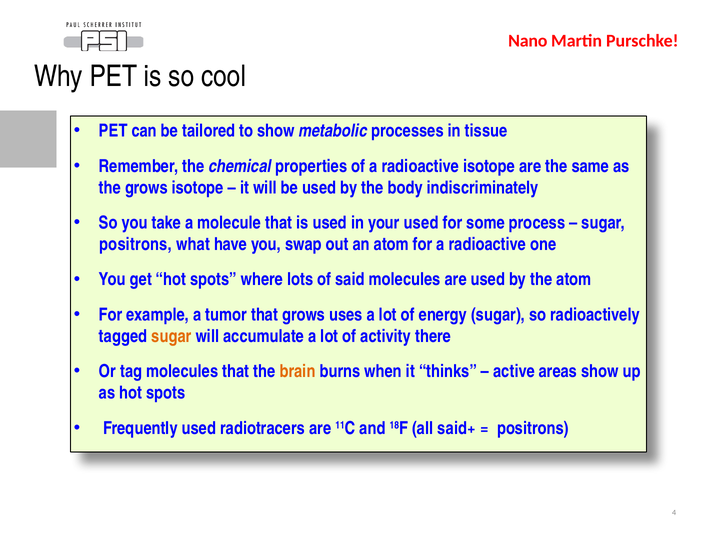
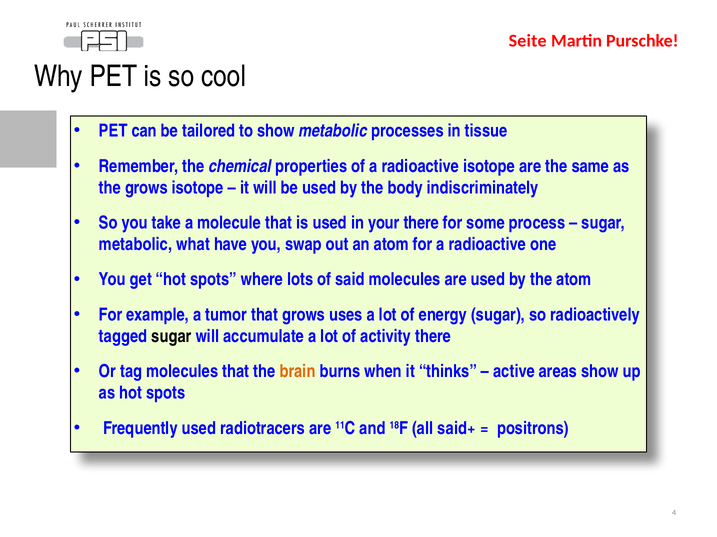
Nano: Nano -> Seite (528, 41)
your used: used -> there (421, 223)
positrons: positrons -> metabolic (136, 245)
sugar colour: orange -> black (171, 337)
